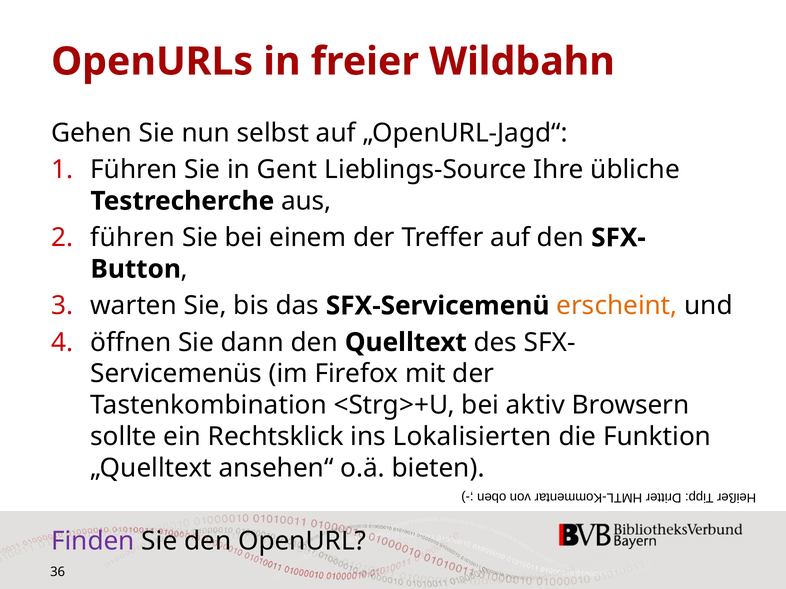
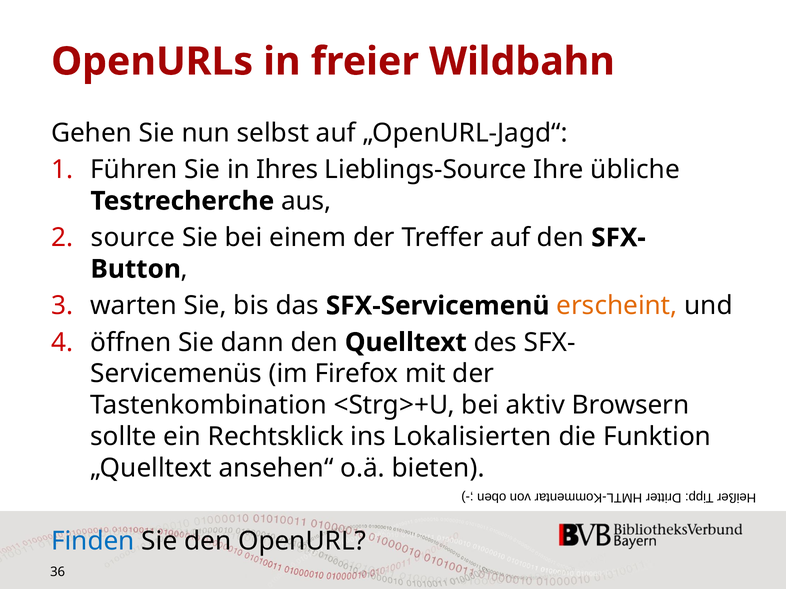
Gent: Gent -> Ihres (287, 170)
führen: führen -> source (133, 238)
Finden colour: purple -> blue (93, 542)
